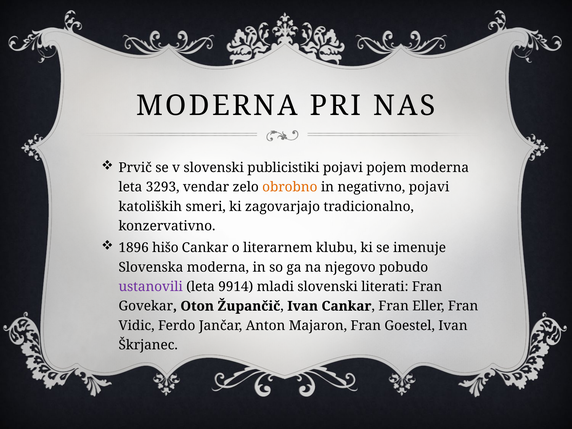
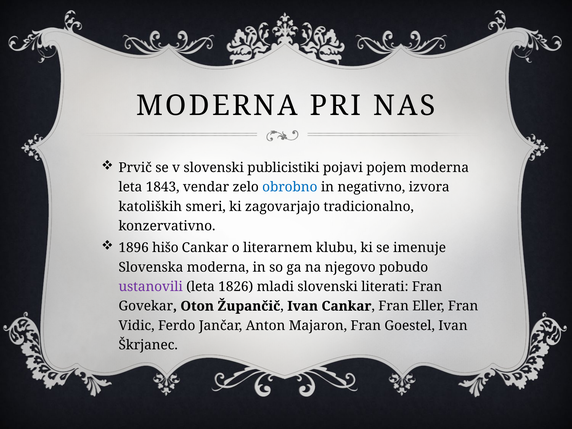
3293: 3293 -> 1843 (163, 187)
obrobno colour: orange -> blue (290, 187)
negativno pojavi: pojavi -> izvora (429, 187)
9914: 9914 -> 1826 (236, 287)
